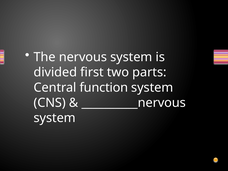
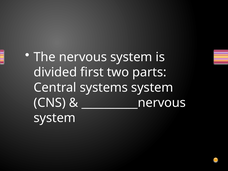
function: function -> systems (104, 88)
